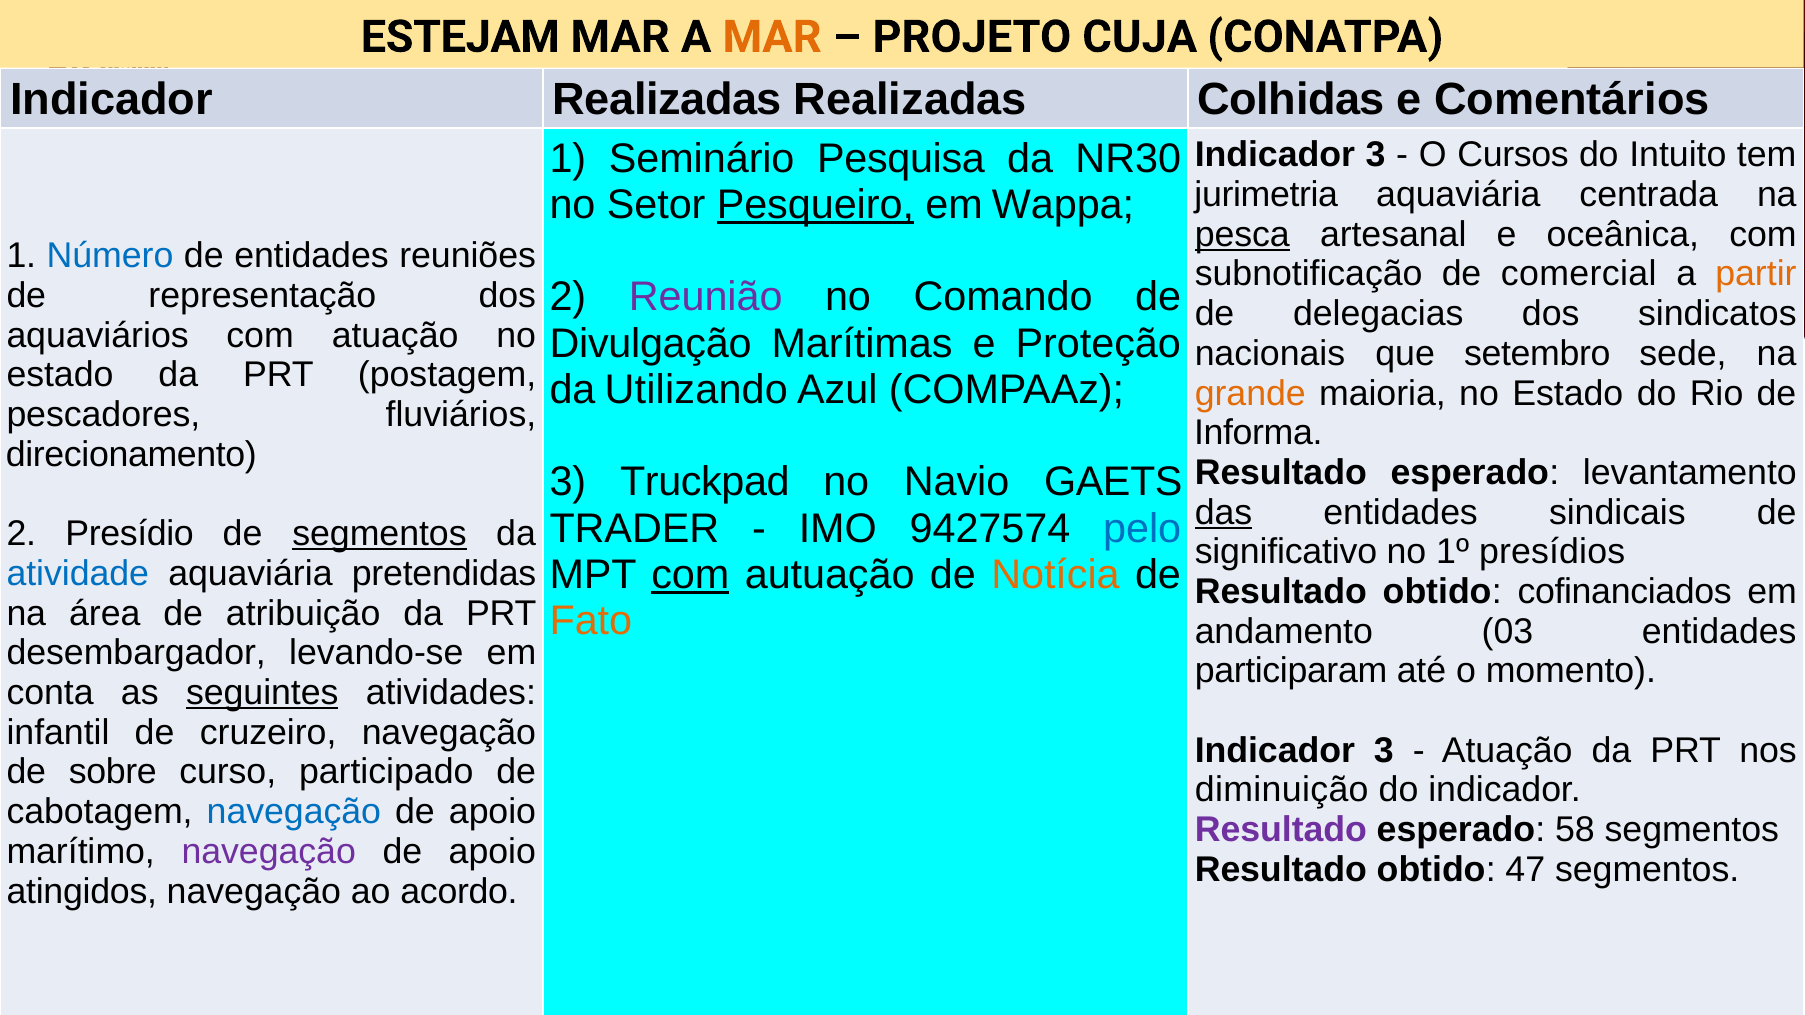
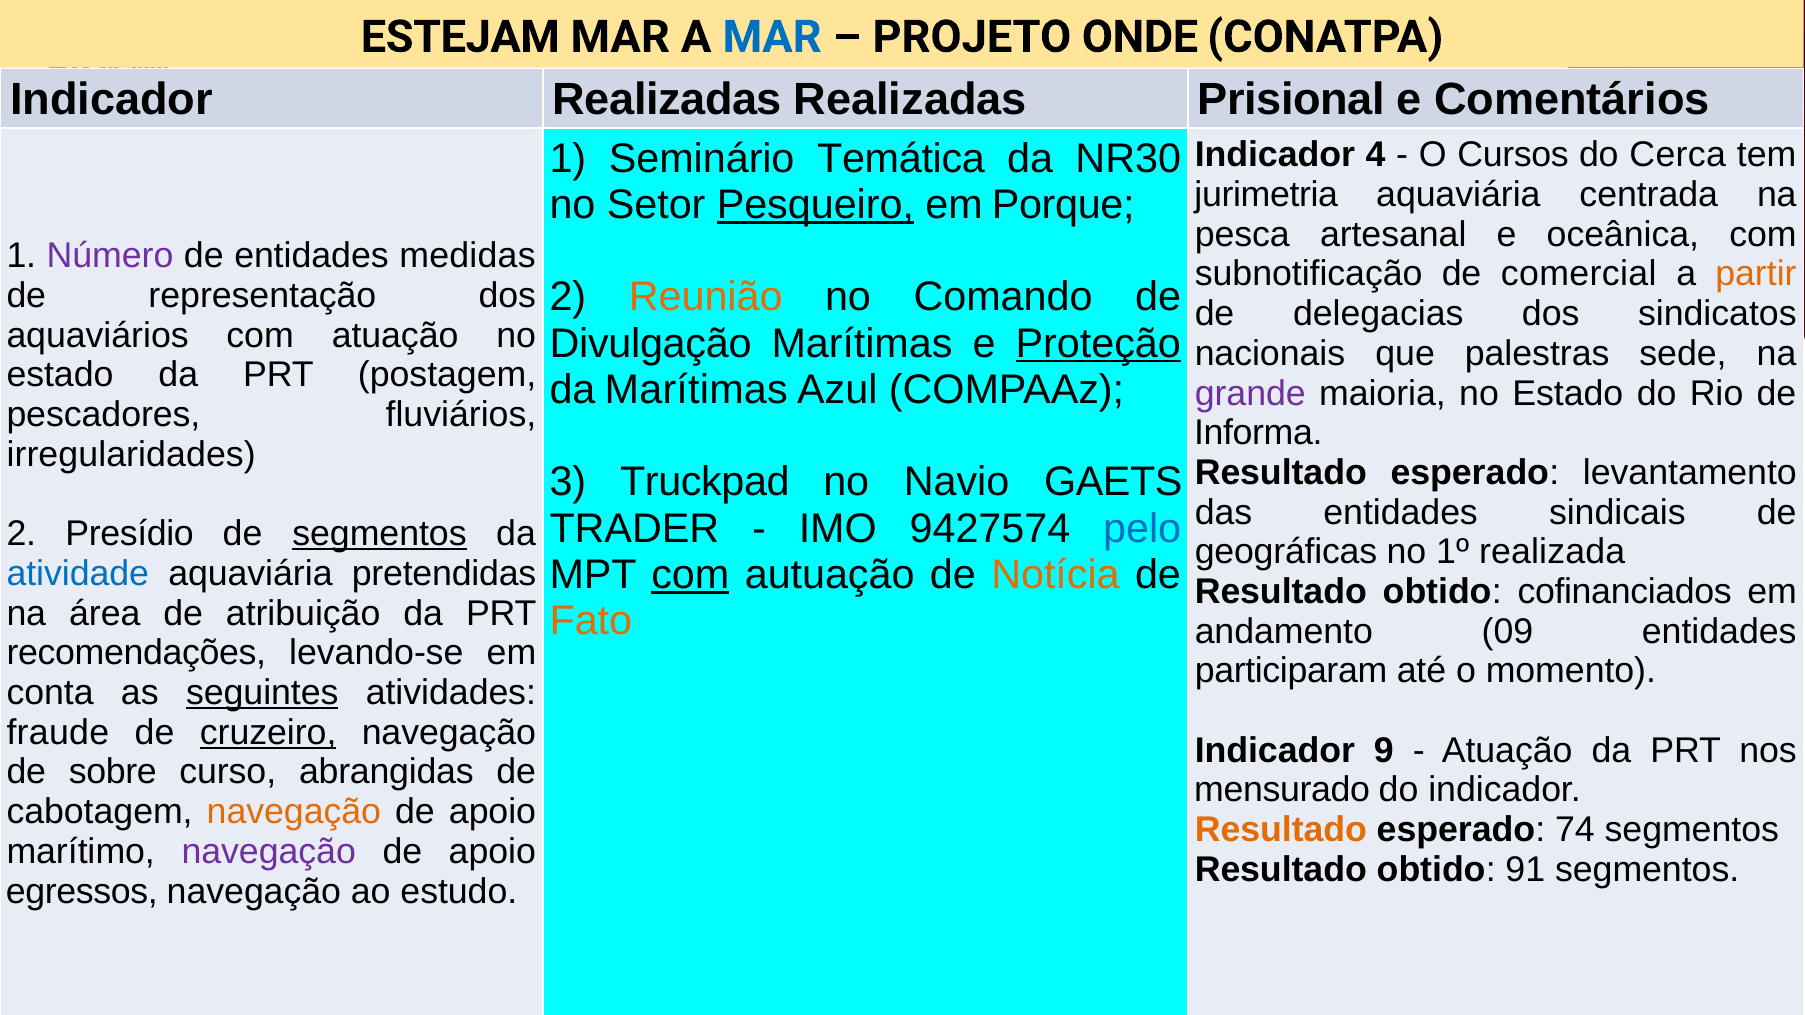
MAR colour: orange -> blue (772, 37)
CUJA: CUJA -> ONDE (1140, 37)
Colhidas: Colhidas -> Prisional (1291, 99)
3: 3 -> 4 (1376, 155)
Intuito: Intuito -> Cerca (1678, 155)
Pesquisa: Pesquisa -> Temática (901, 158)
Wappa: Wappa -> Porque (1063, 205)
pesca underline: present -> none (1242, 235)
Número colour: blue -> purple (110, 256)
reuniões: reuniões -> medidas (467, 256)
Reunião colour: purple -> orange (706, 297)
Proteção underline: none -> present (1098, 344)
setembro: setembro -> palestras (1537, 354)
da Utilizando: Utilizando -> Marítimas (696, 390)
grande colour: orange -> purple (1250, 393)
direcionamento: direcionamento -> irregularidades (131, 455)
das underline: present -> none (1224, 512)
significativo: significativo -> geográficas (1286, 552)
presídios: presídios -> realizada (1552, 552)
03: 03 -> 09 (1507, 632)
desembargador: desembargador -> recomendações (136, 653)
infantil: infantil -> fraude (58, 733)
cruzeiro underline: none -> present (268, 733)
3: 3 -> 9 (1384, 751)
participado: participado -> abrangidas (386, 772)
diminuição: diminuição -> mensurado (1282, 790)
navegação colour: blue -> orange (294, 812)
Resultado colour: purple -> orange (1281, 830)
58: 58 -> 74 (1575, 830)
47: 47 -> 91 (1525, 870)
atingidos: atingidos -> egressos (82, 891)
acordo: acordo -> estudo (459, 891)
